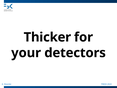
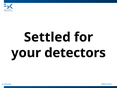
Thicker: Thicker -> Settled (47, 37)
